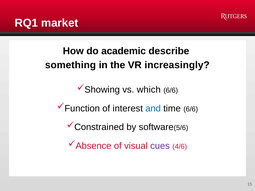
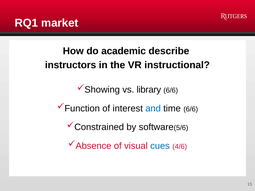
something: something -> instructors (71, 65)
increasingly: increasingly -> instructional (177, 65)
which: which -> library (149, 90)
cues colour: purple -> blue (160, 146)
